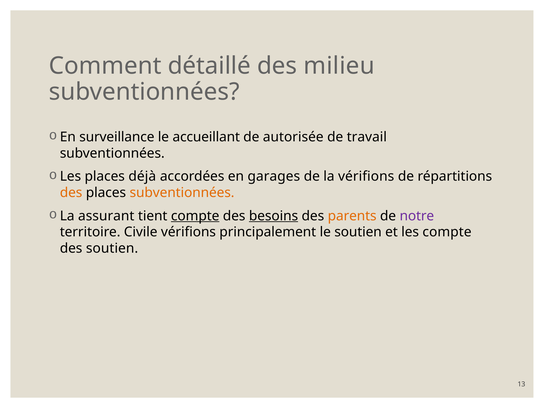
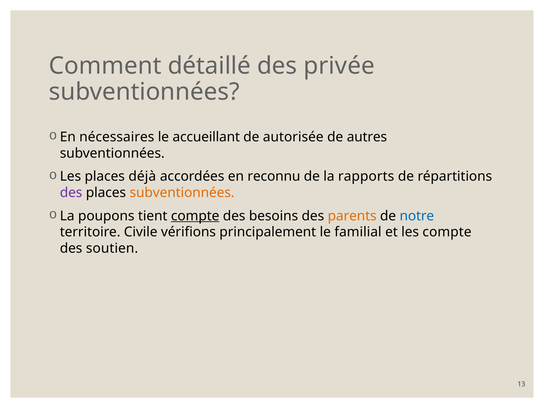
milieu: milieu -> privée (339, 66)
surveillance: surveillance -> nécessaires (117, 137)
travail: travail -> autres (367, 137)
garages: garages -> reconnu (274, 176)
la vérifions: vérifions -> rapports (366, 176)
des colour: orange -> purple (71, 193)
assurant: assurant -> poupons (106, 216)
besoins underline: present -> none (274, 216)
notre colour: purple -> blue (417, 216)
le soutien: soutien -> familial (358, 232)
